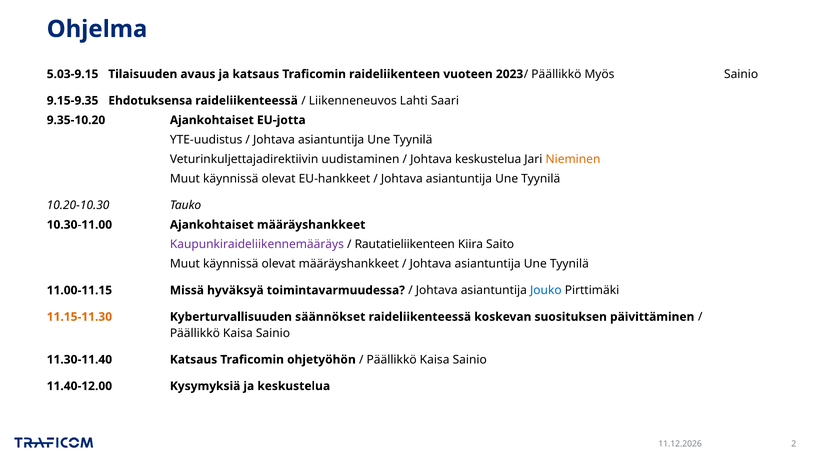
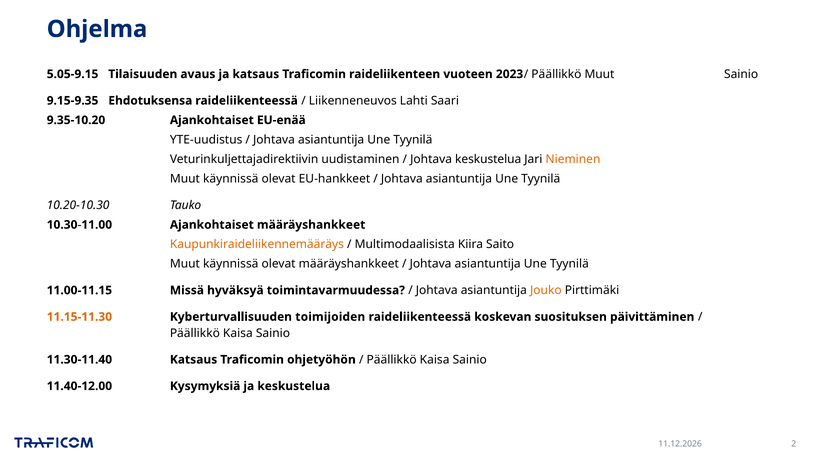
5.03-9.15: 5.03-9.15 -> 5.05-9.15 (73, 74)
Päällikkö Myös: Myös -> Muut (599, 74)
EU-jotta: EU-jotta -> EU-enää (281, 120)
Kaupunkiraideliikennemääräys colour: purple -> orange (257, 244)
Rautatieliikenteen: Rautatieliikenteen -> Multimodaalisista (405, 244)
Jouko colour: blue -> orange (546, 290)
säännökset: säännökset -> toimijoiden (330, 317)
